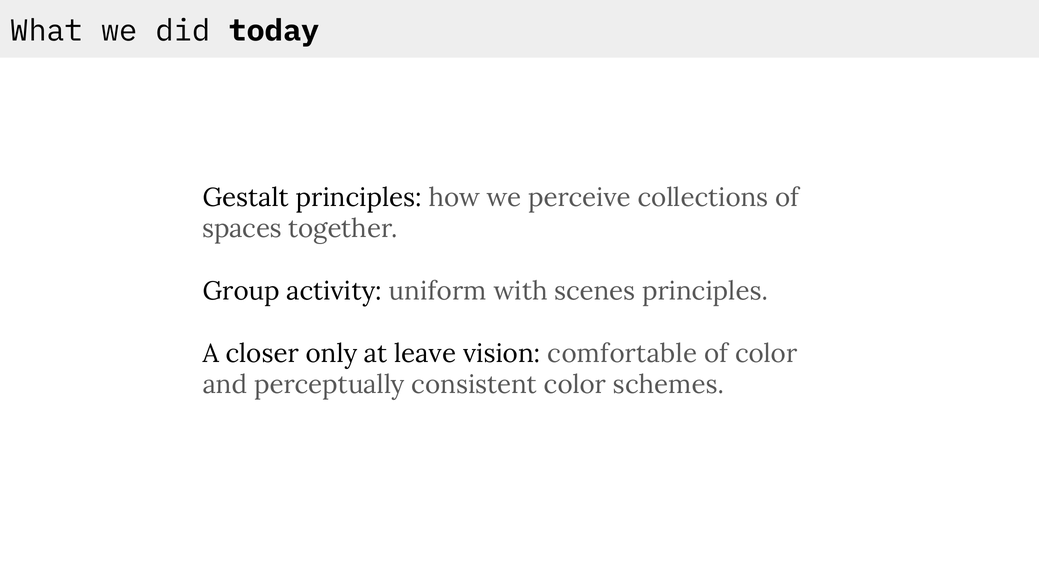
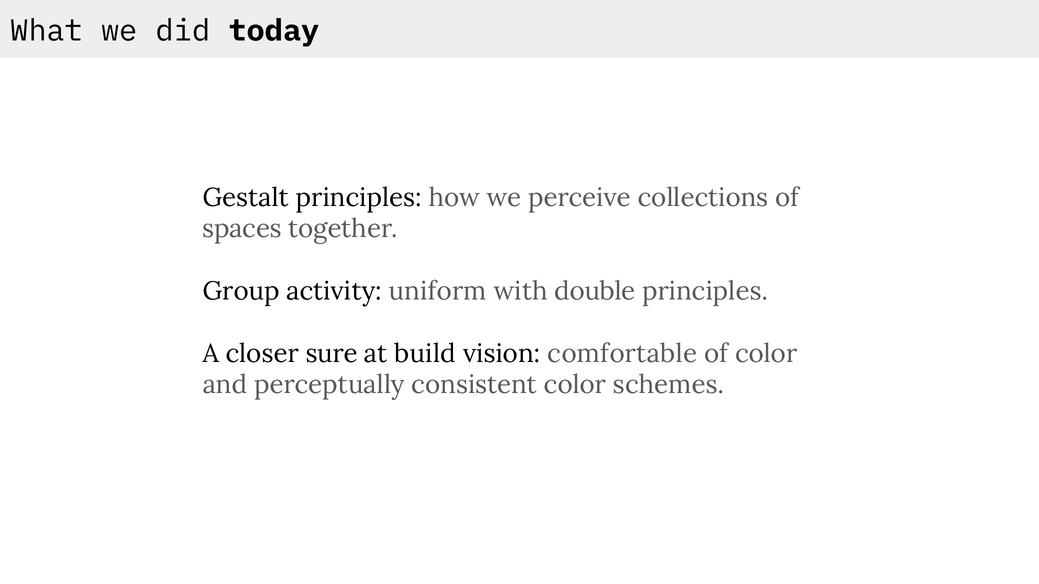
scenes: scenes -> double (595, 291)
only: only -> sure (332, 354)
leave: leave -> build (425, 354)
